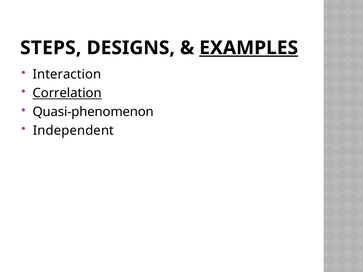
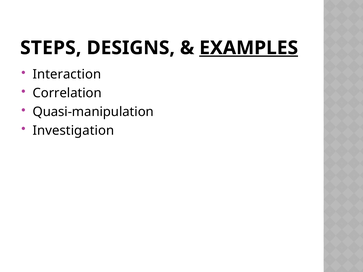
Correlation underline: present -> none (67, 93)
Quasi-phenomenon: Quasi-phenomenon -> Quasi-manipulation (93, 112)
Independent: Independent -> Investigation (73, 131)
